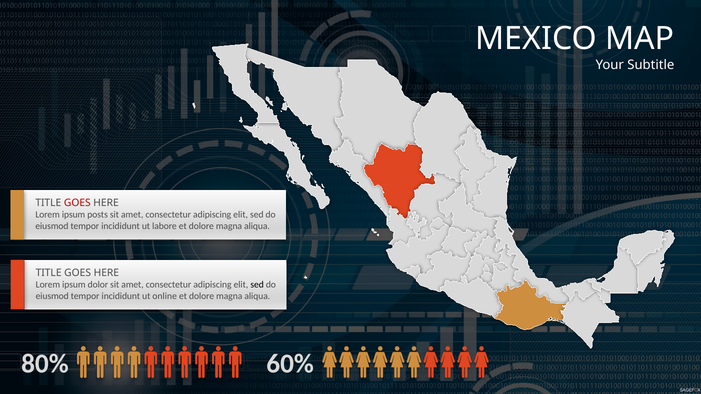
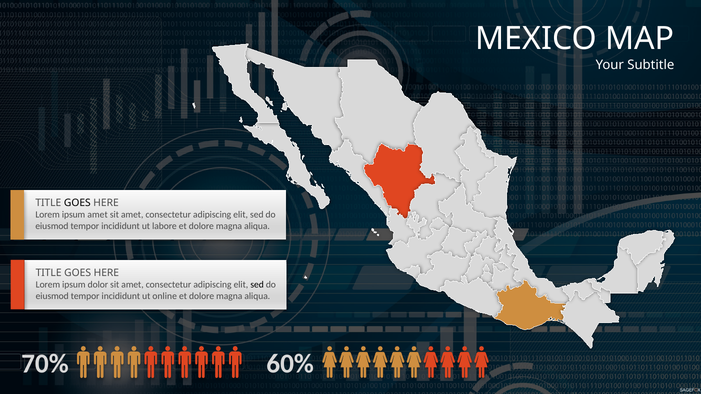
GOES colour: red -> black (77, 203)
ipsum posts: posts -> amet (98, 215)
80%: 80% -> 70% (45, 364)
